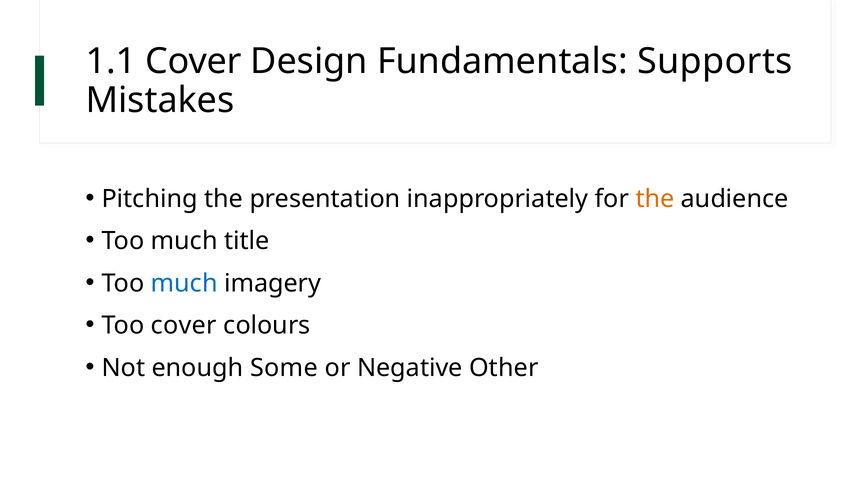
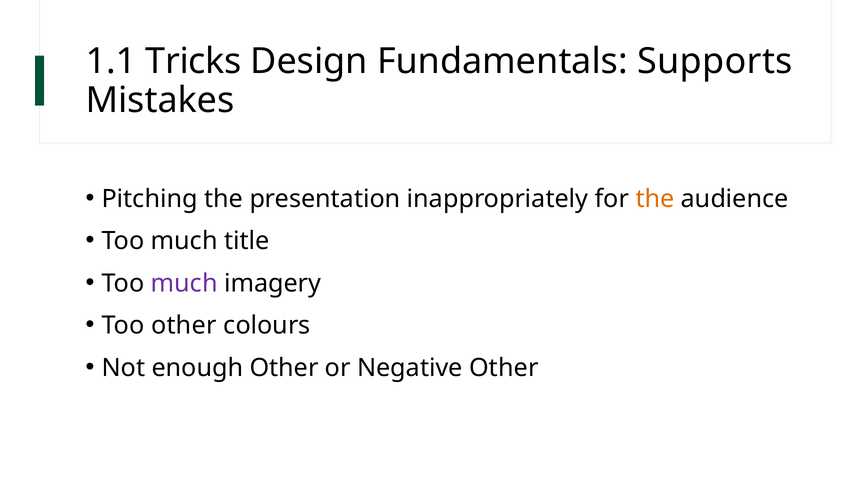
1.1 Cover: Cover -> Tricks (193, 61)
much colour: blue -> purple (184, 283)
Too cover: cover -> other (184, 326)
enough Some: Some -> Other (284, 368)
